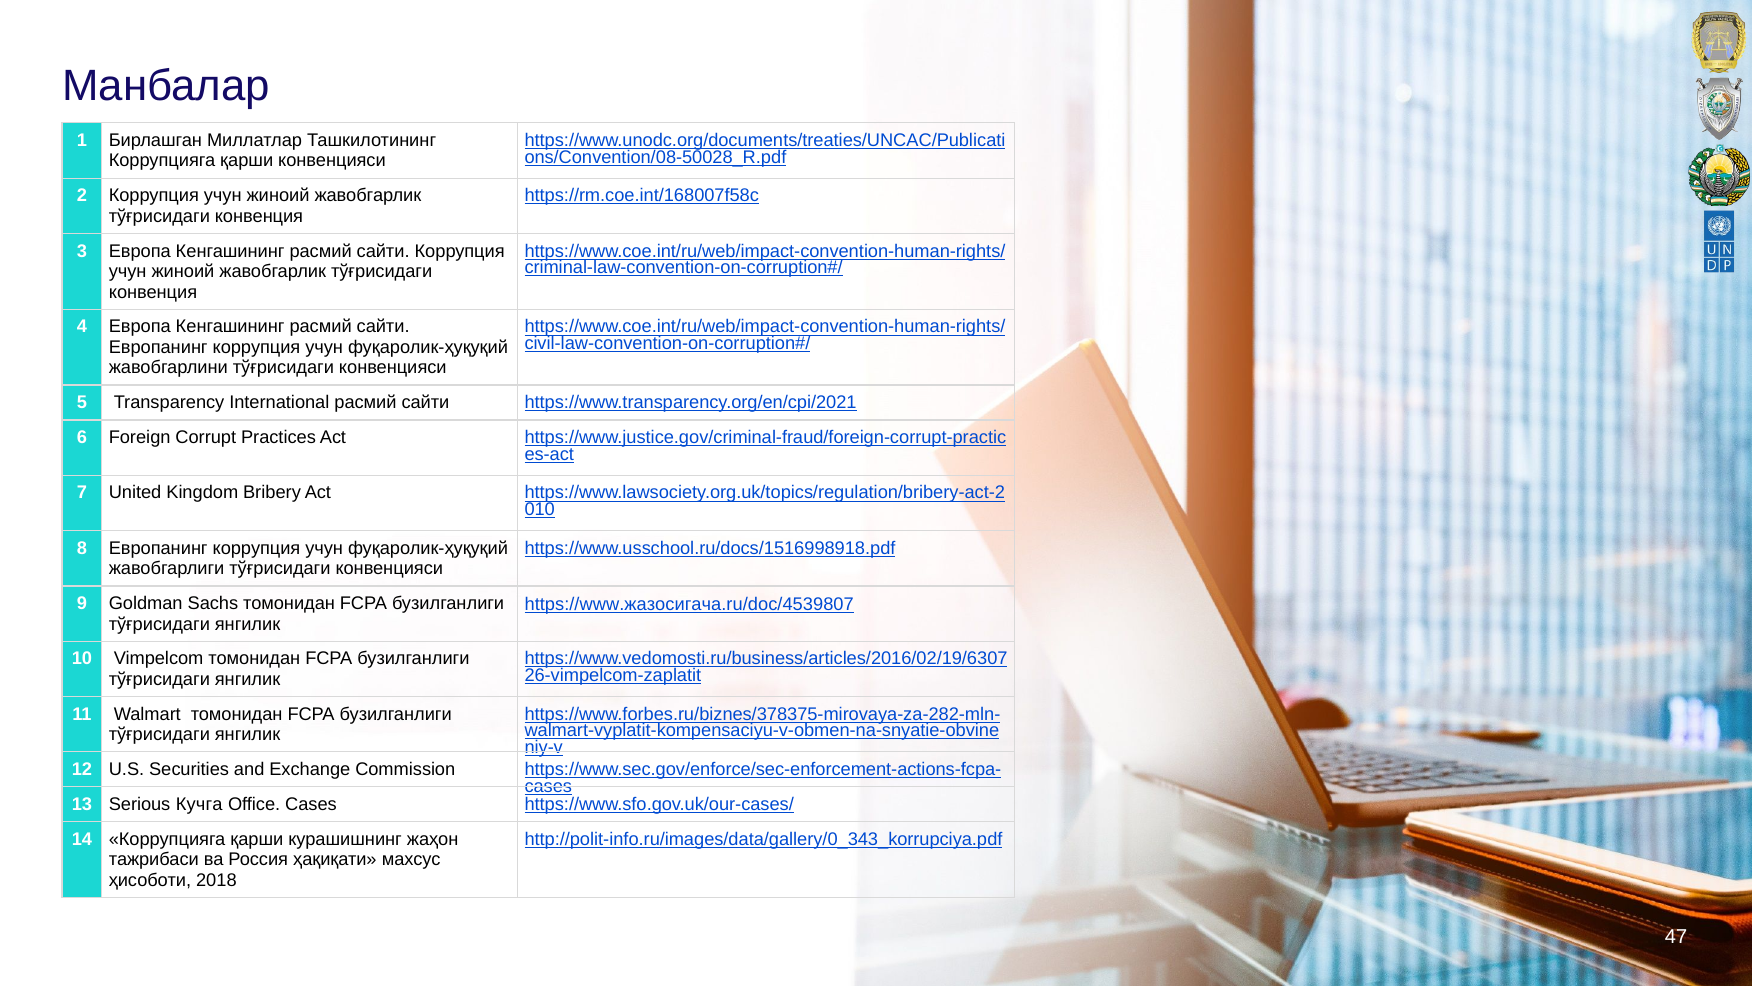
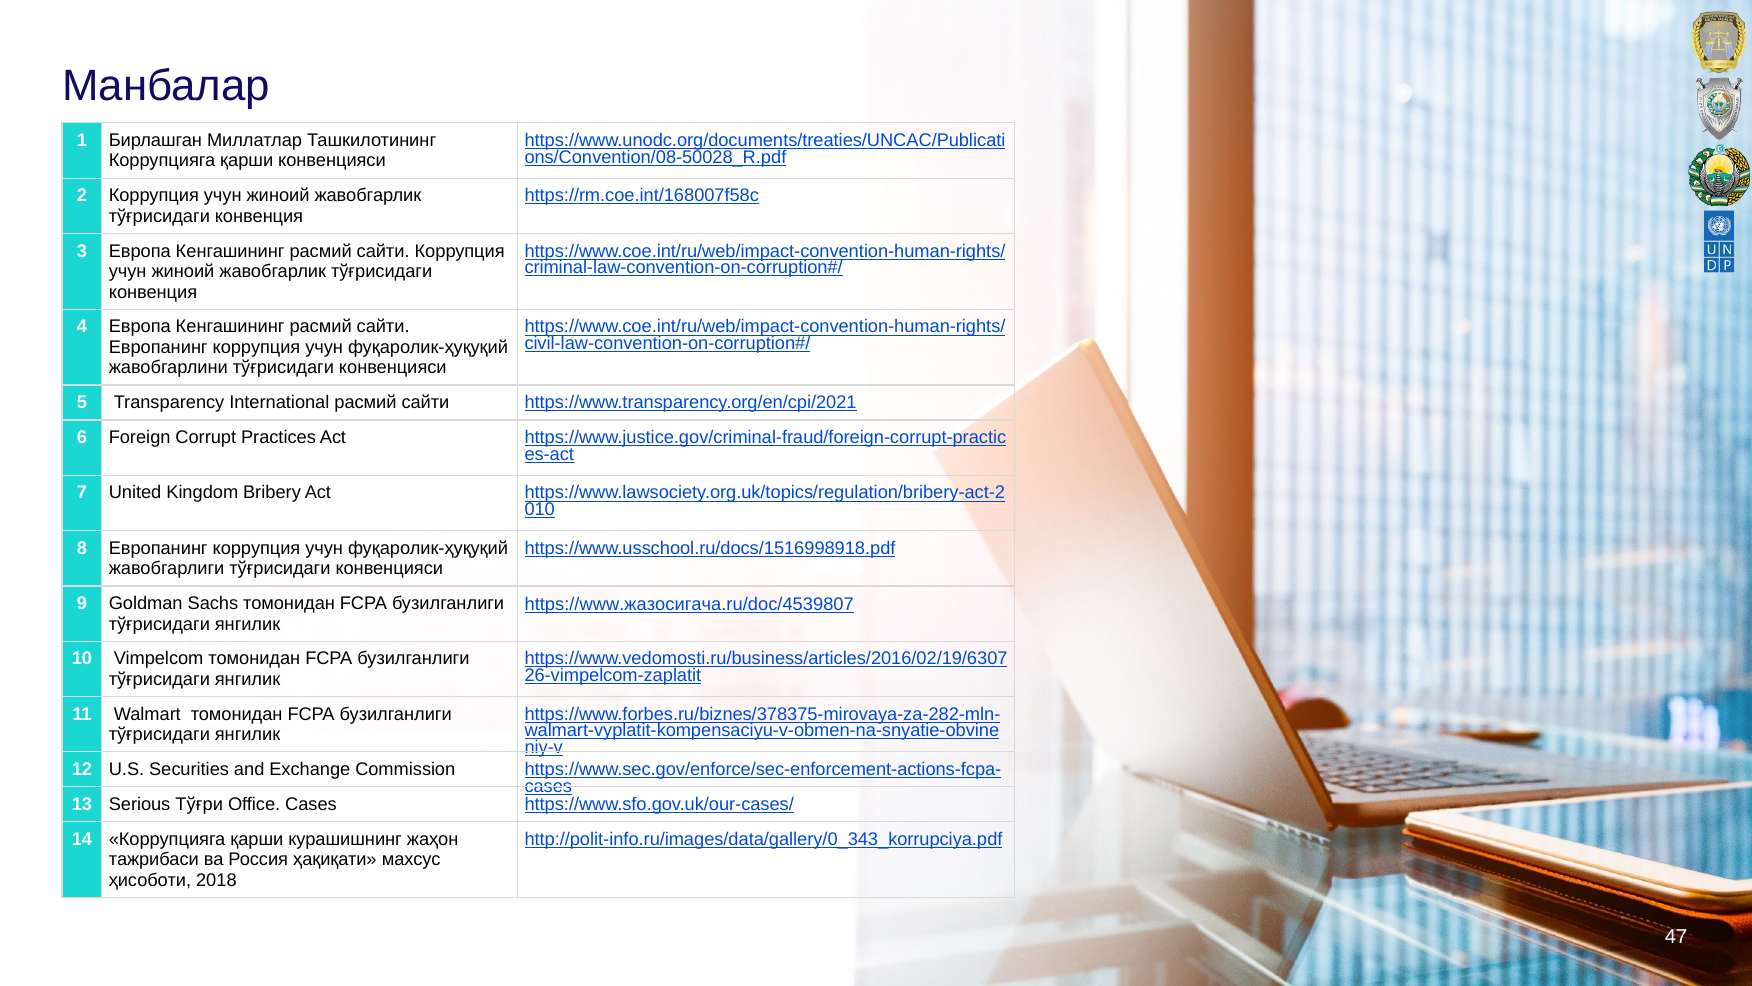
Кучга: Кучга -> Тўғри (199, 804)
